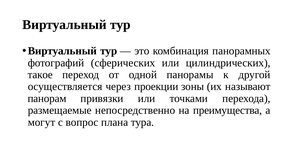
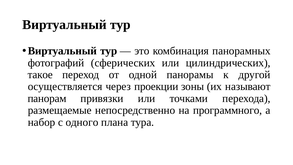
преимущества: преимущества -> программного (228, 110)
могут: могут -> набор (42, 122)
вопрос: вопрос -> одного (82, 122)
